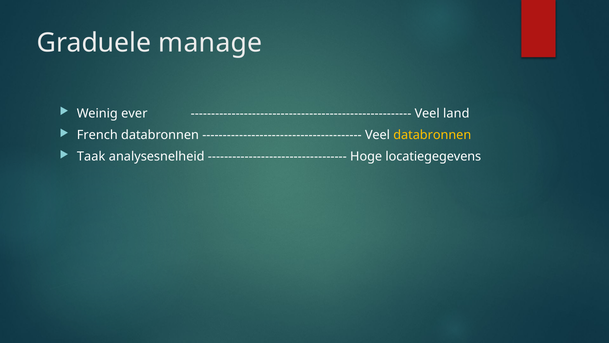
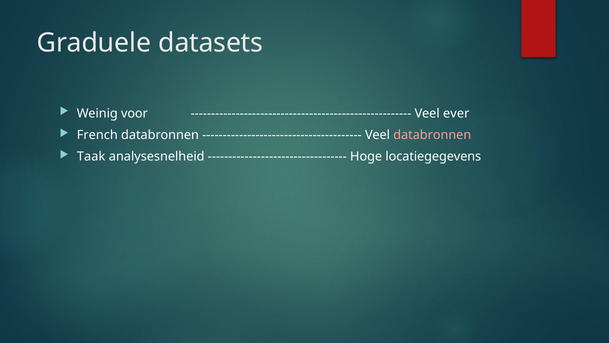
manage: manage -> datasets (211, 43)
ever: ever -> voor (134, 113)
land: land -> ever (456, 113)
databronnen colour: yellow -> pink (432, 135)
